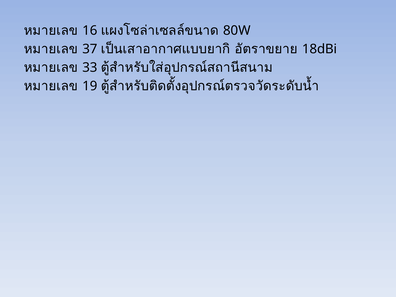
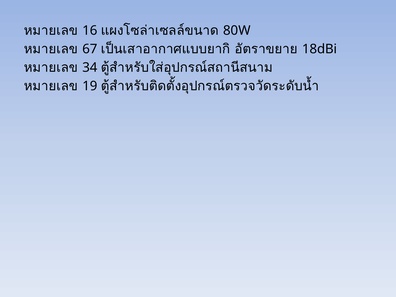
37: 37 -> 67 (90, 49)
33: 33 -> 34 (90, 68)
